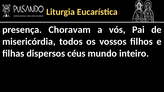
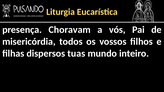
céus: céus -> tuas (76, 54)
